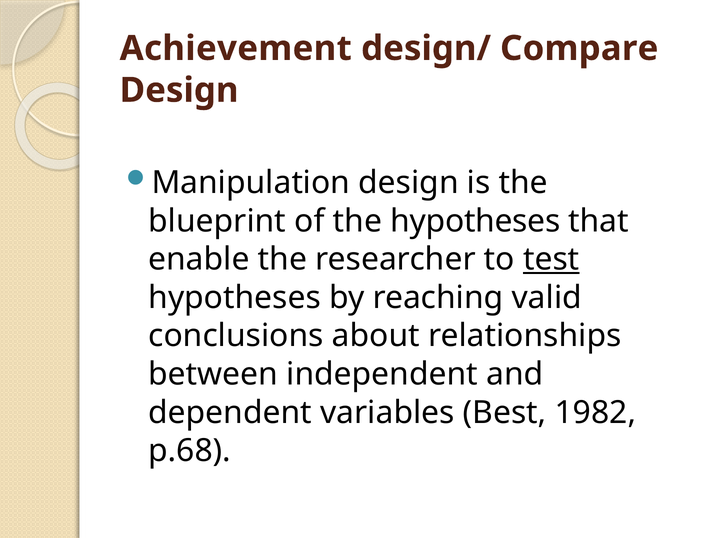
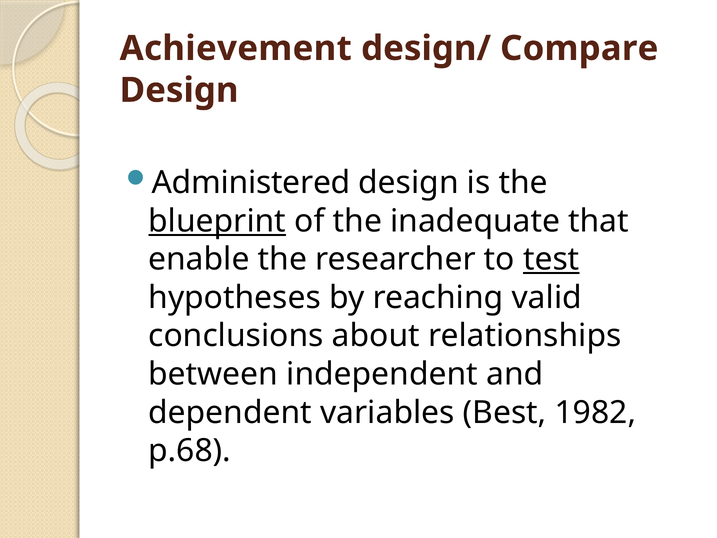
Manipulation: Manipulation -> Administered (251, 183)
blueprint underline: none -> present (217, 221)
the hypotheses: hypotheses -> inadequate (475, 221)
